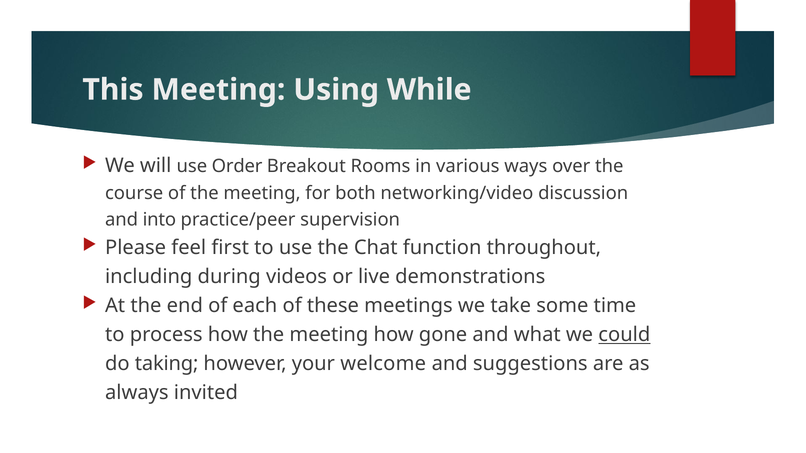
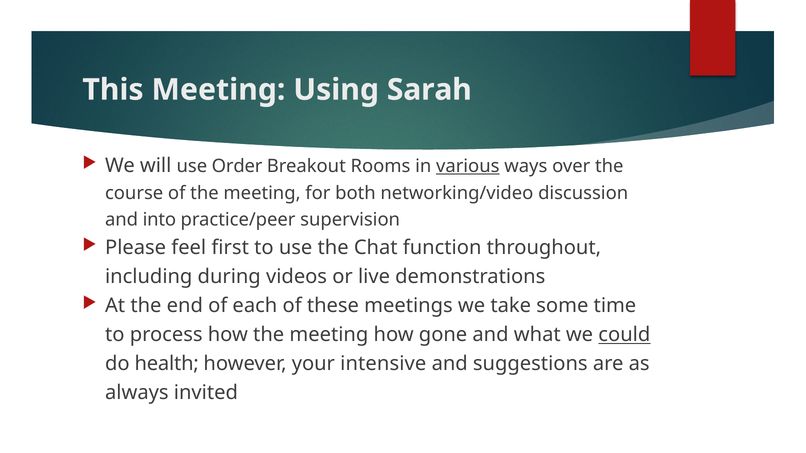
While: While -> Sarah (429, 90)
various underline: none -> present (468, 166)
taking: taking -> health (167, 364)
welcome: welcome -> intensive (383, 364)
